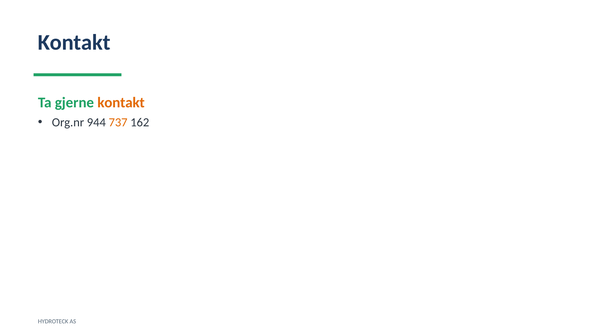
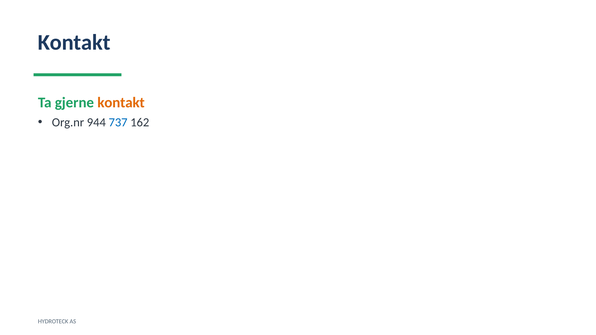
737 colour: orange -> blue (118, 123)
